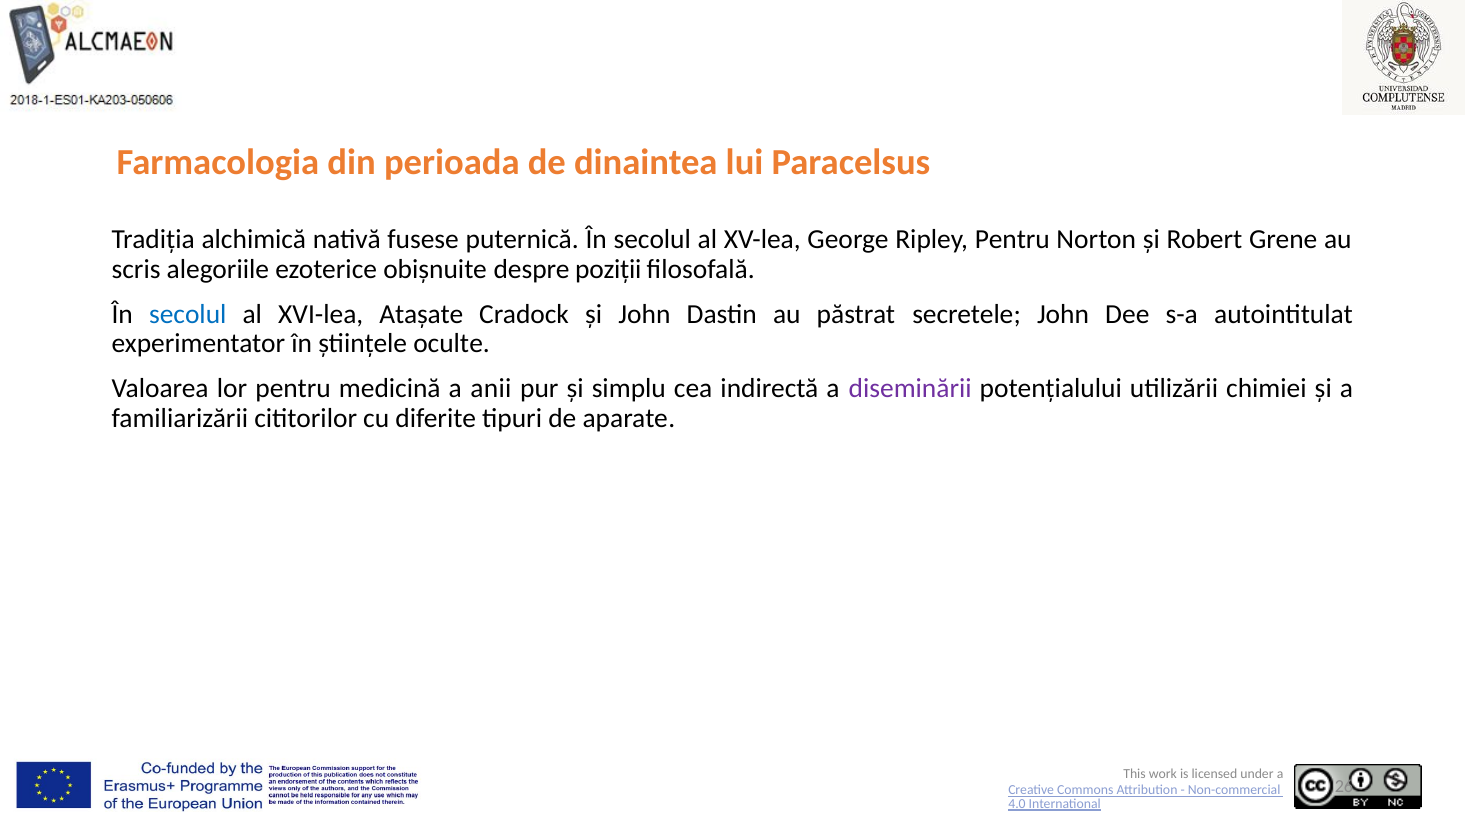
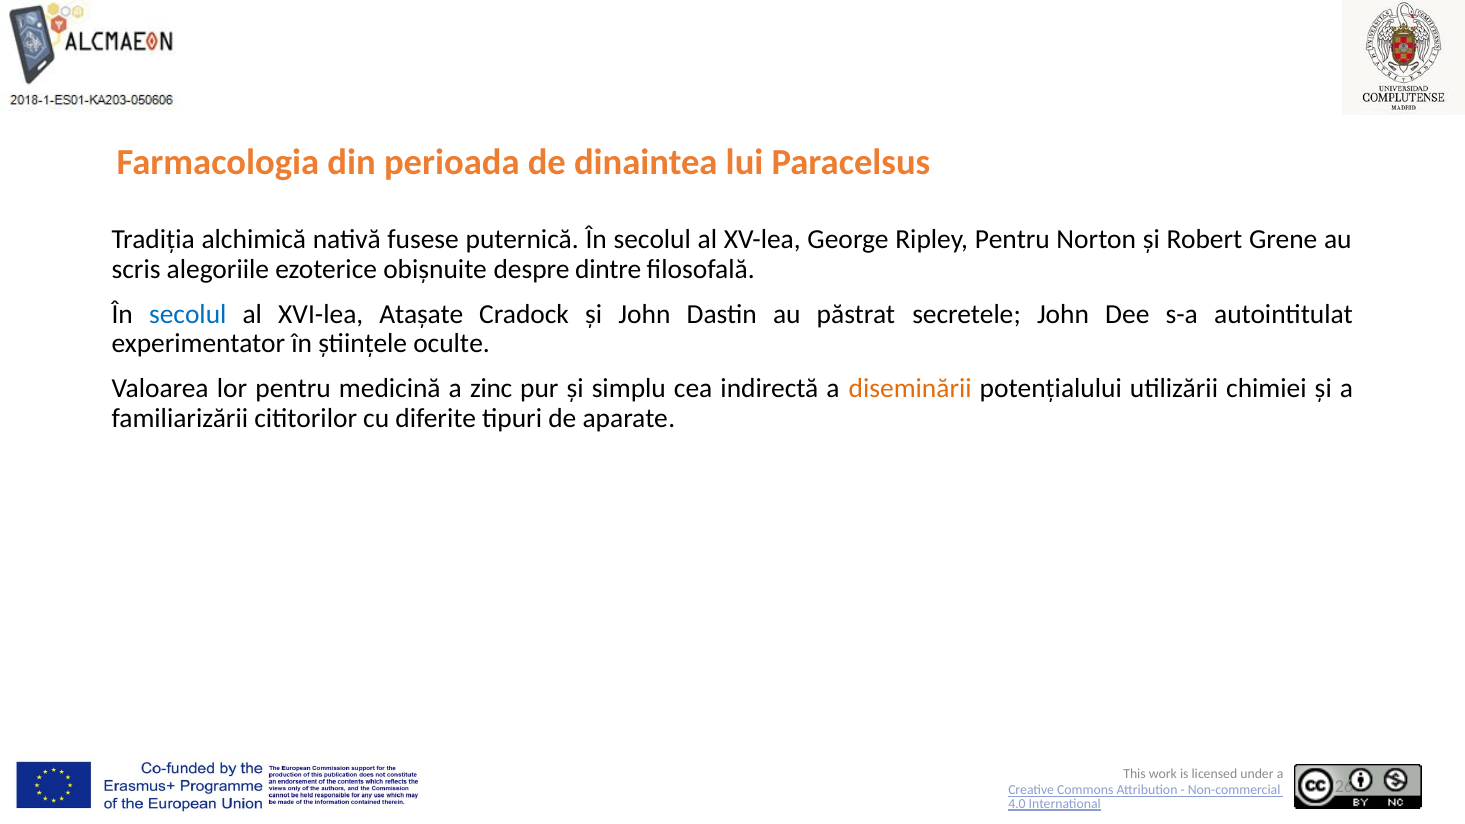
poziții: poziții -> dintre (608, 269)
anii: anii -> zinc (491, 389)
diseminării colour: purple -> orange (910, 389)
